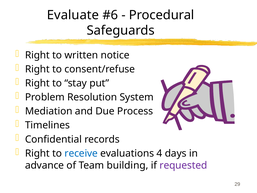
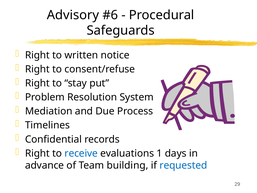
Evaluate: Evaluate -> Advisory (73, 15)
4: 4 -> 1 (159, 153)
requested colour: purple -> blue (183, 165)
